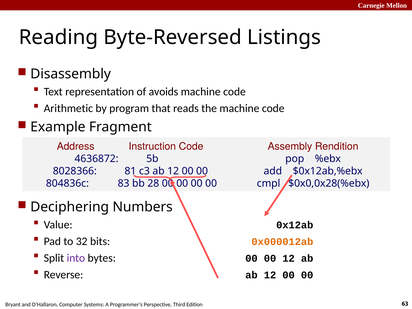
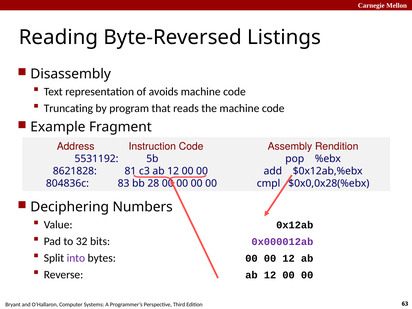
Arithmetic: Arithmetic -> Truncating (68, 108)
4636872: 4636872 -> 5531192 (97, 159)
8028366: 8028366 -> 8621828 (75, 171)
0x000012ab colour: orange -> purple (282, 242)
